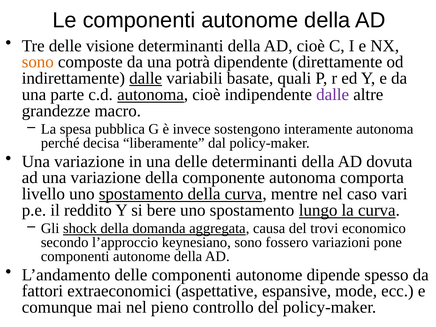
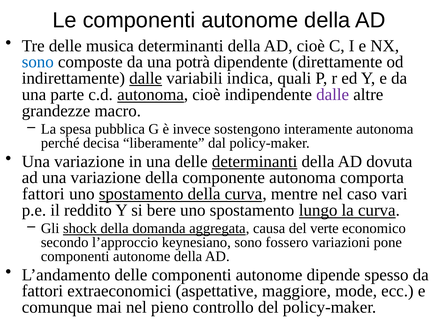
visione: visione -> musica (110, 46)
sono colour: orange -> blue (38, 62)
basate: basate -> indica (250, 78)
determinanti underline: none -> present (255, 161)
livello: livello -> fattori (43, 194)
trovi: trovi -> verte (324, 228)
espansive: espansive -> maggiore (296, 291)
